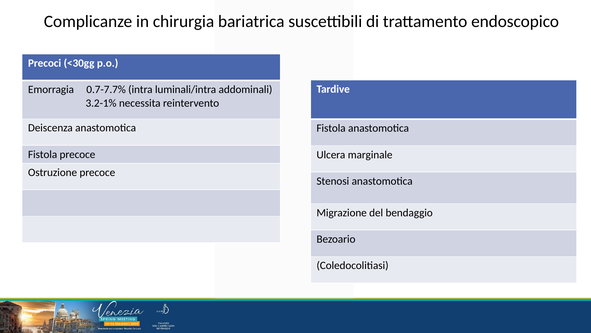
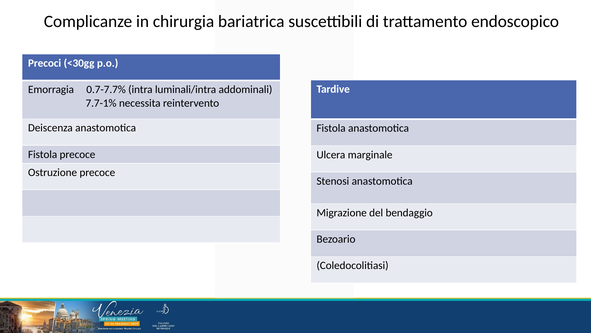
3.2-1%: 3.2-1% -> 7.7-1% (101, 103)
